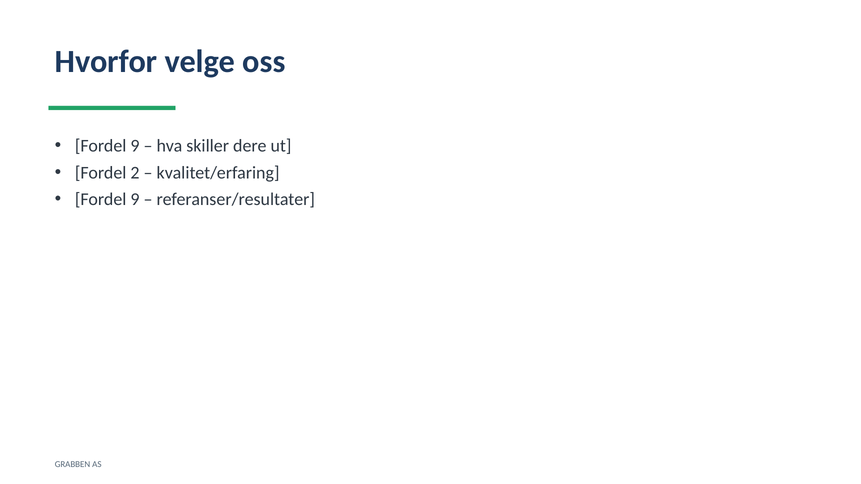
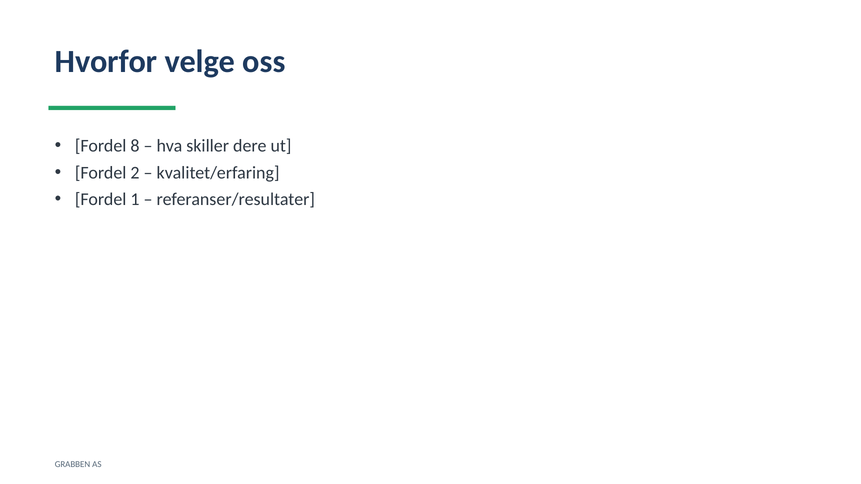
9: 9 -> 8 (135, 146)
9: 9 -> 1 (135, 200)
